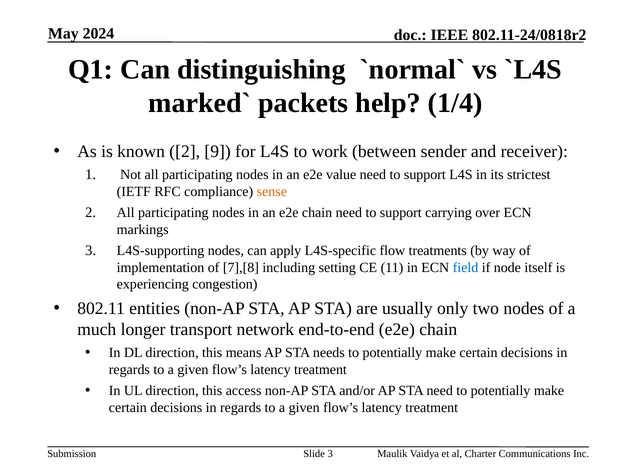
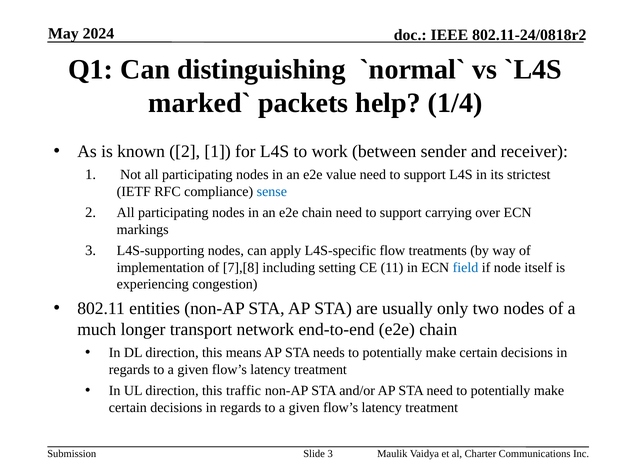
2 9: 9 -> 1 (218, 152)
sense colour: orange -> blue (272, 192)
access: access -> traffic (244, 391)
